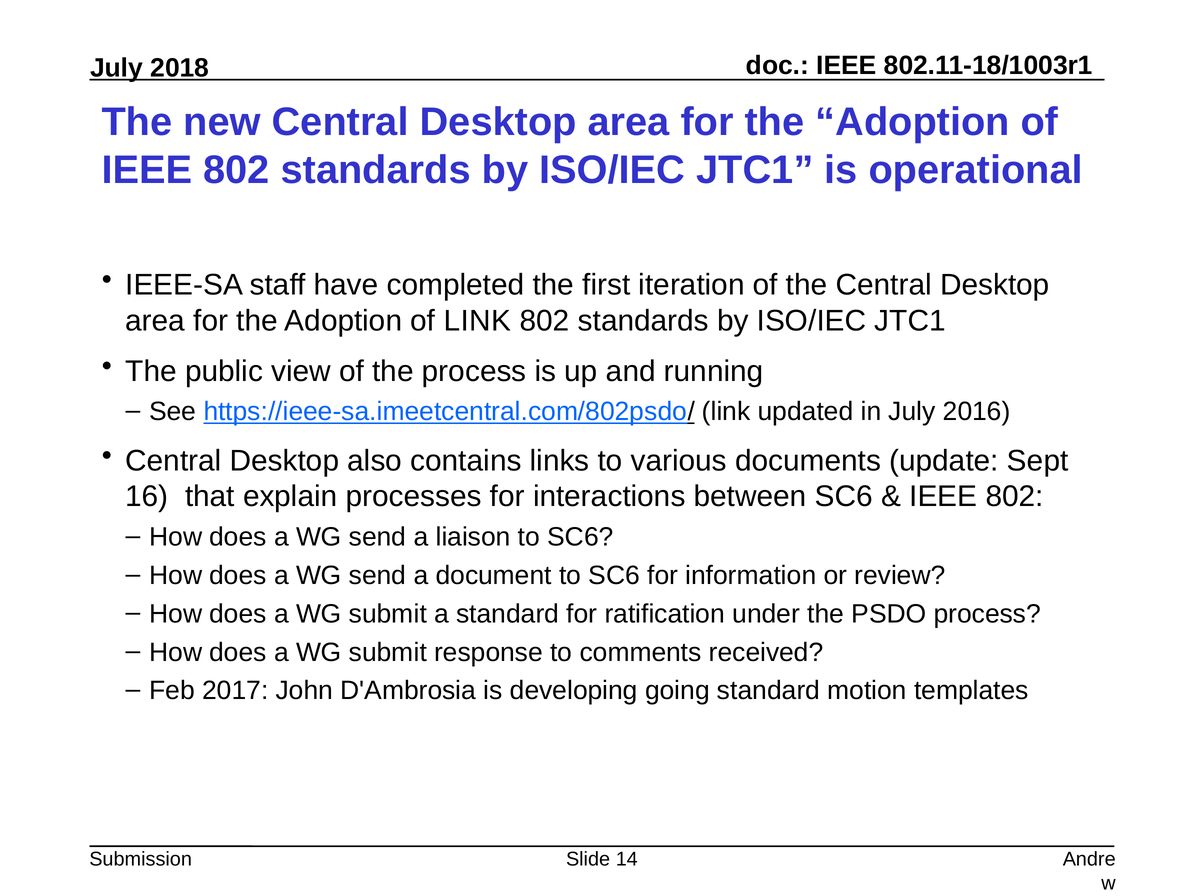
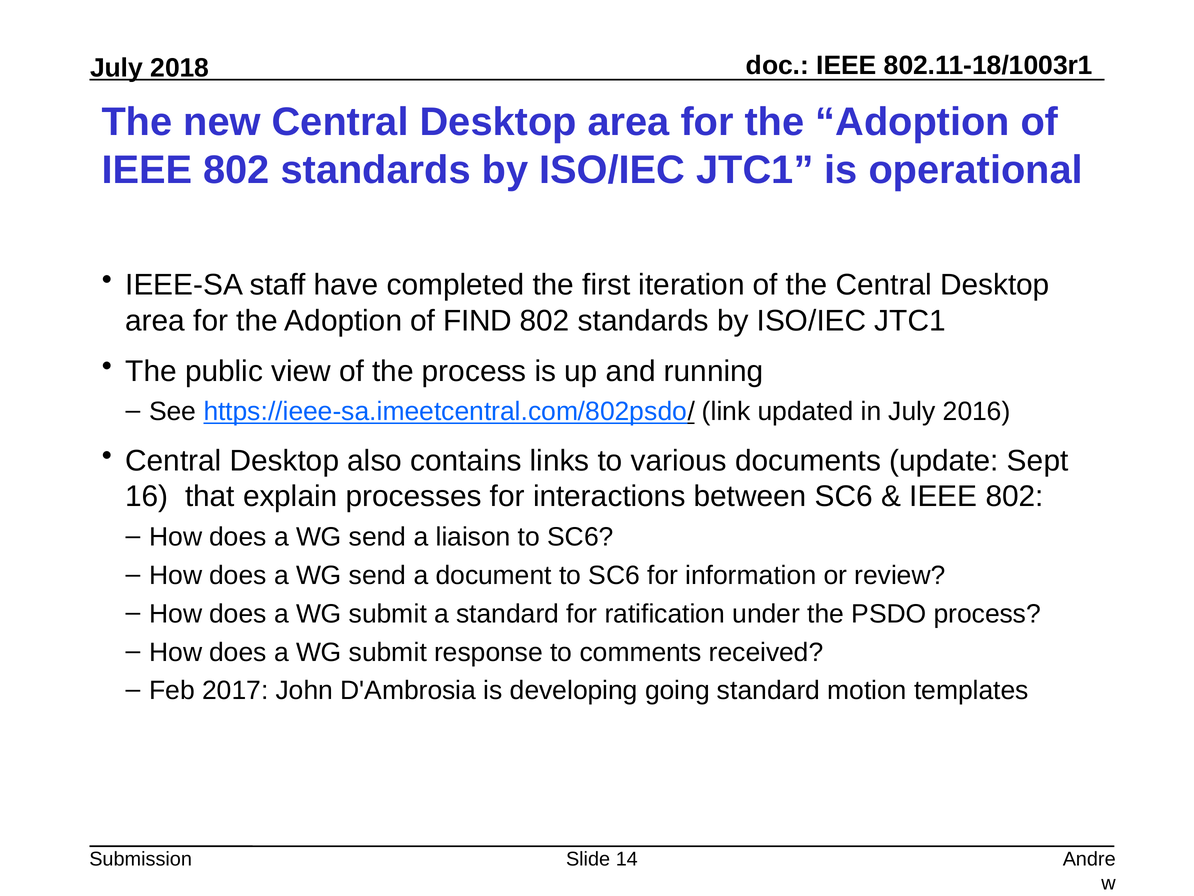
of LINK: LINK -> FIND (478, 321)
